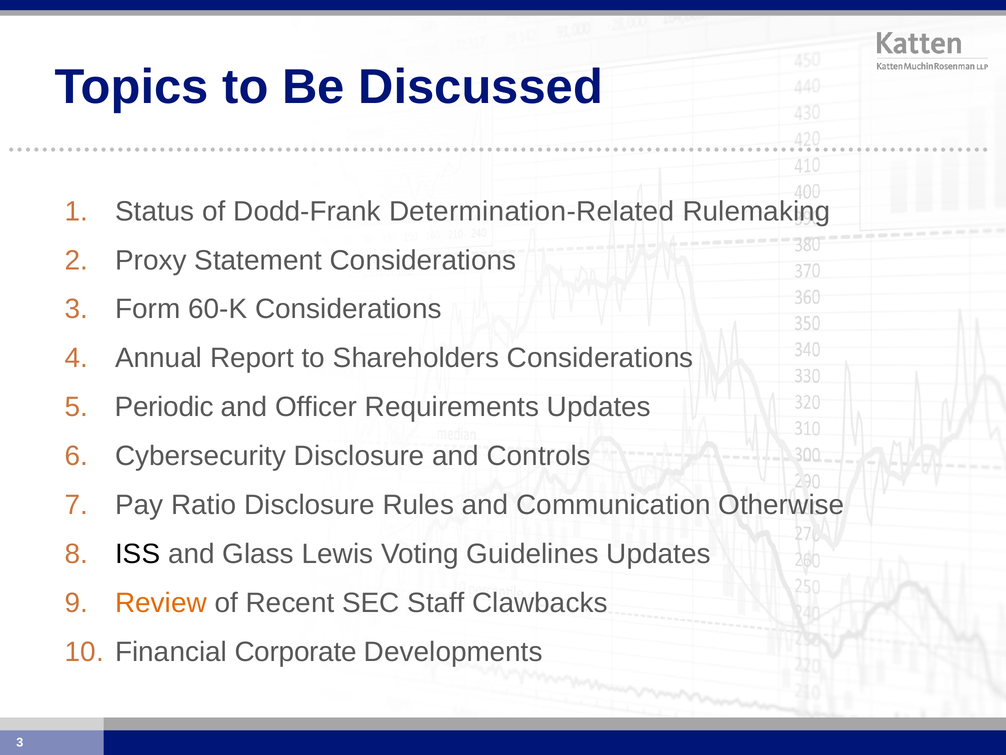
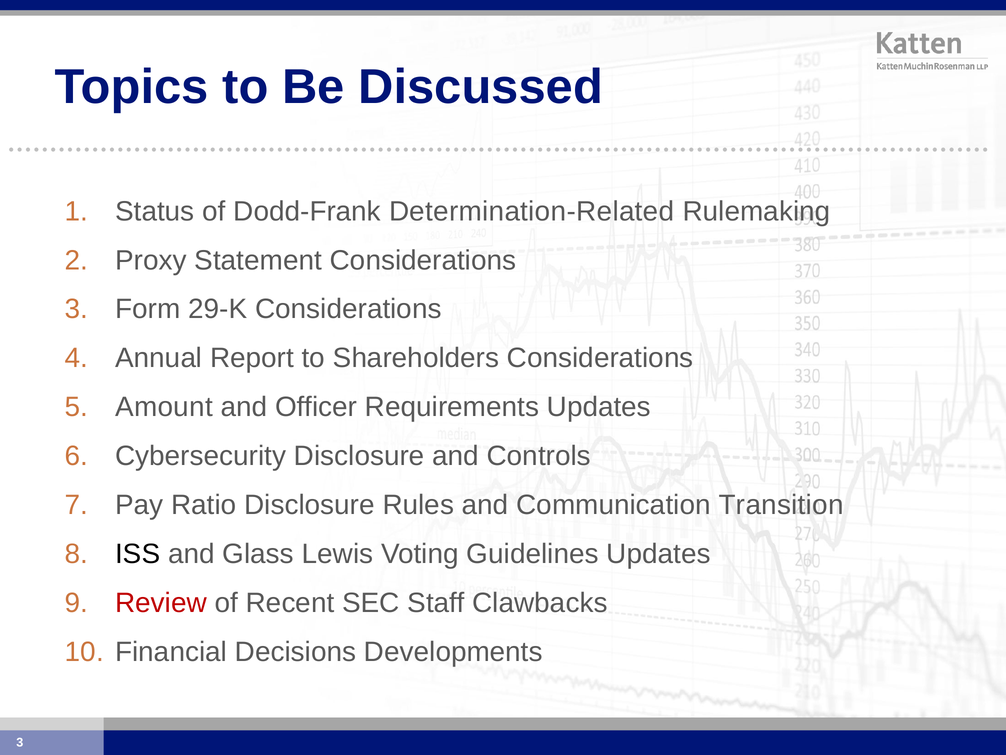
60-K: 60-K -> 29-K (218, 309)
Periodic: Periodic -> Amount (164, 407)
Otherwise: Otherwise -> Transition (781, 505)
Review colour: orange -> red (161, 602)
Corporate: Corporate -> Decisions (295, 651)
